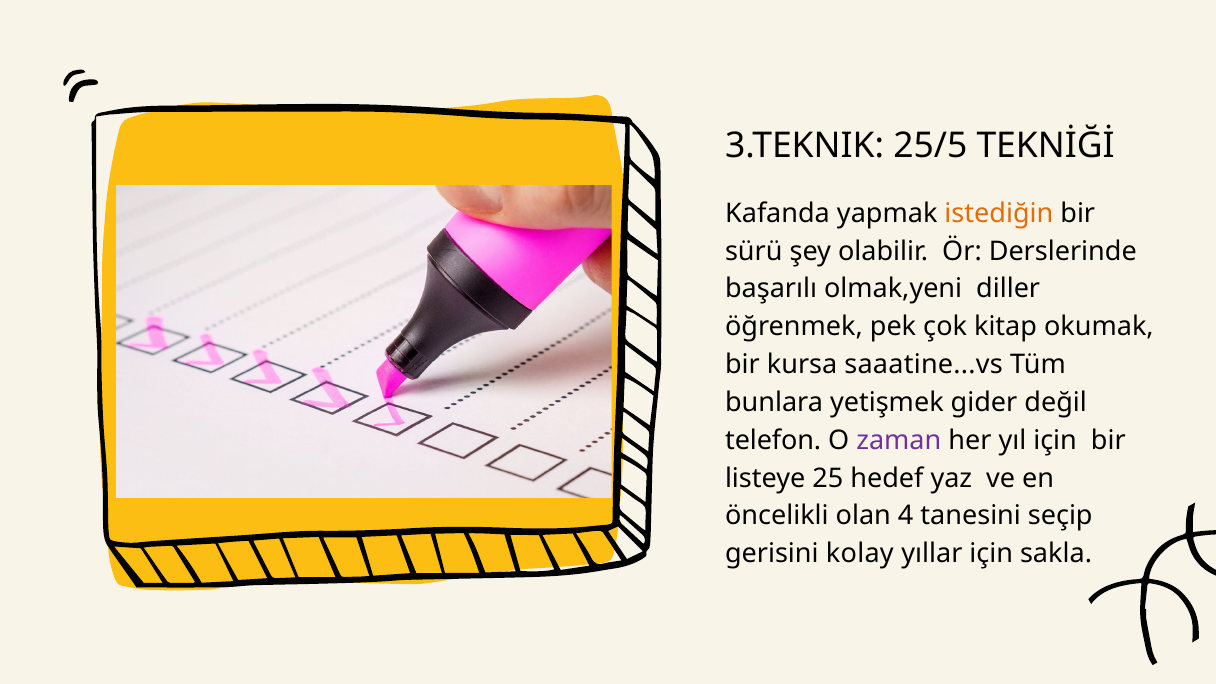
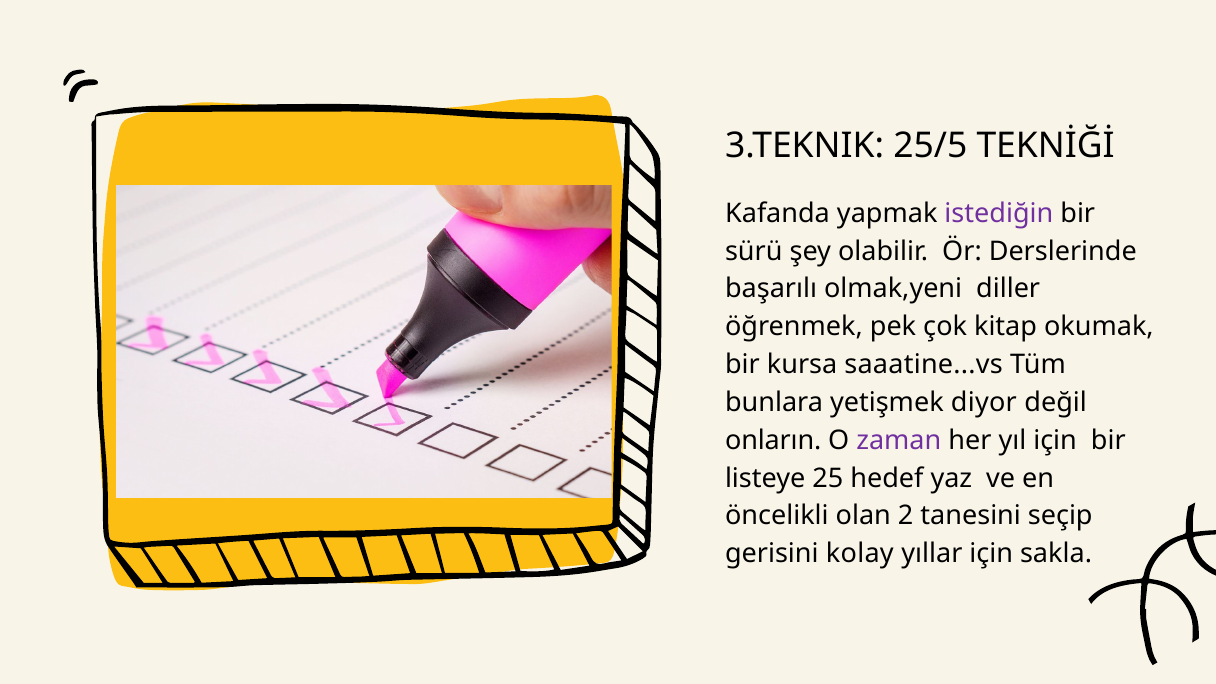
istediğin colour: orange -> purple (999, 213)
gider: gider -> diyor (984, 402)
telefon: telefon -> onların (773, 440)
4: 4 -> 2 (906, 516)
